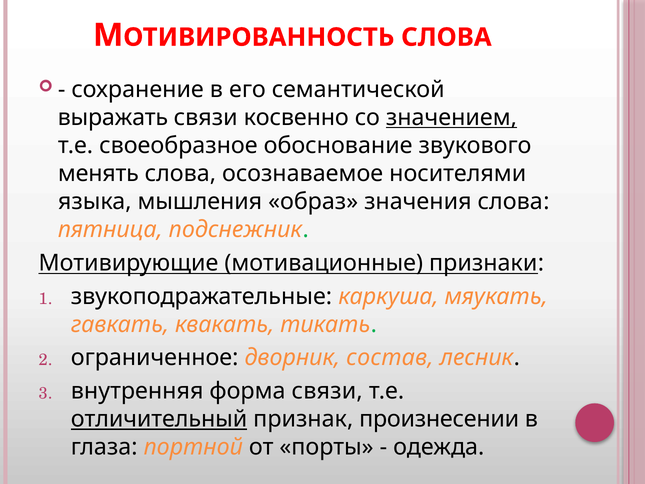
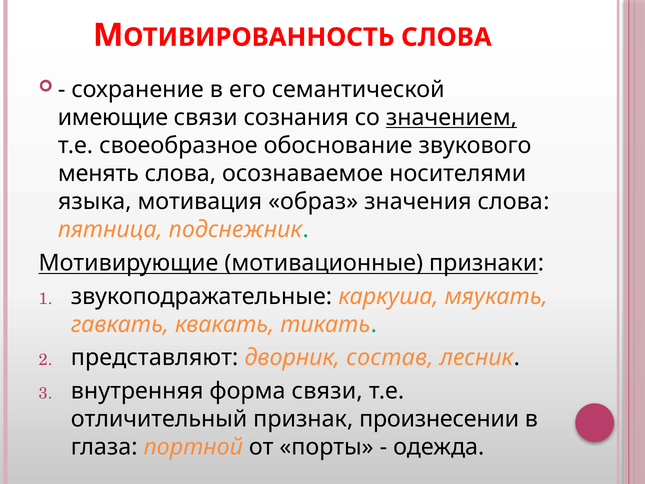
выражать: выражать -> имеющие (113, 117)
косвенно: косвенно -> сознания (296, 117)
мышления: мышления -> мотивация (200, 201)
ограниченное: ограниченное -> представляют (155, 358)
отличительный underline: present -> none (159, 419)
